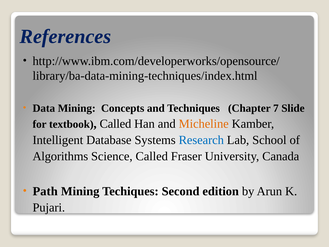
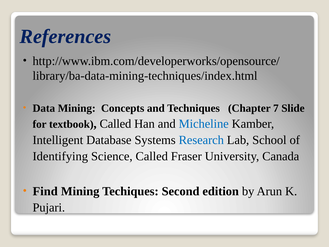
Micheline colour: orange -> blue (204, 124)
Algorithms: Algorithms -> Identifying (60, 156)
Path: Path -> Find (45, 191)
